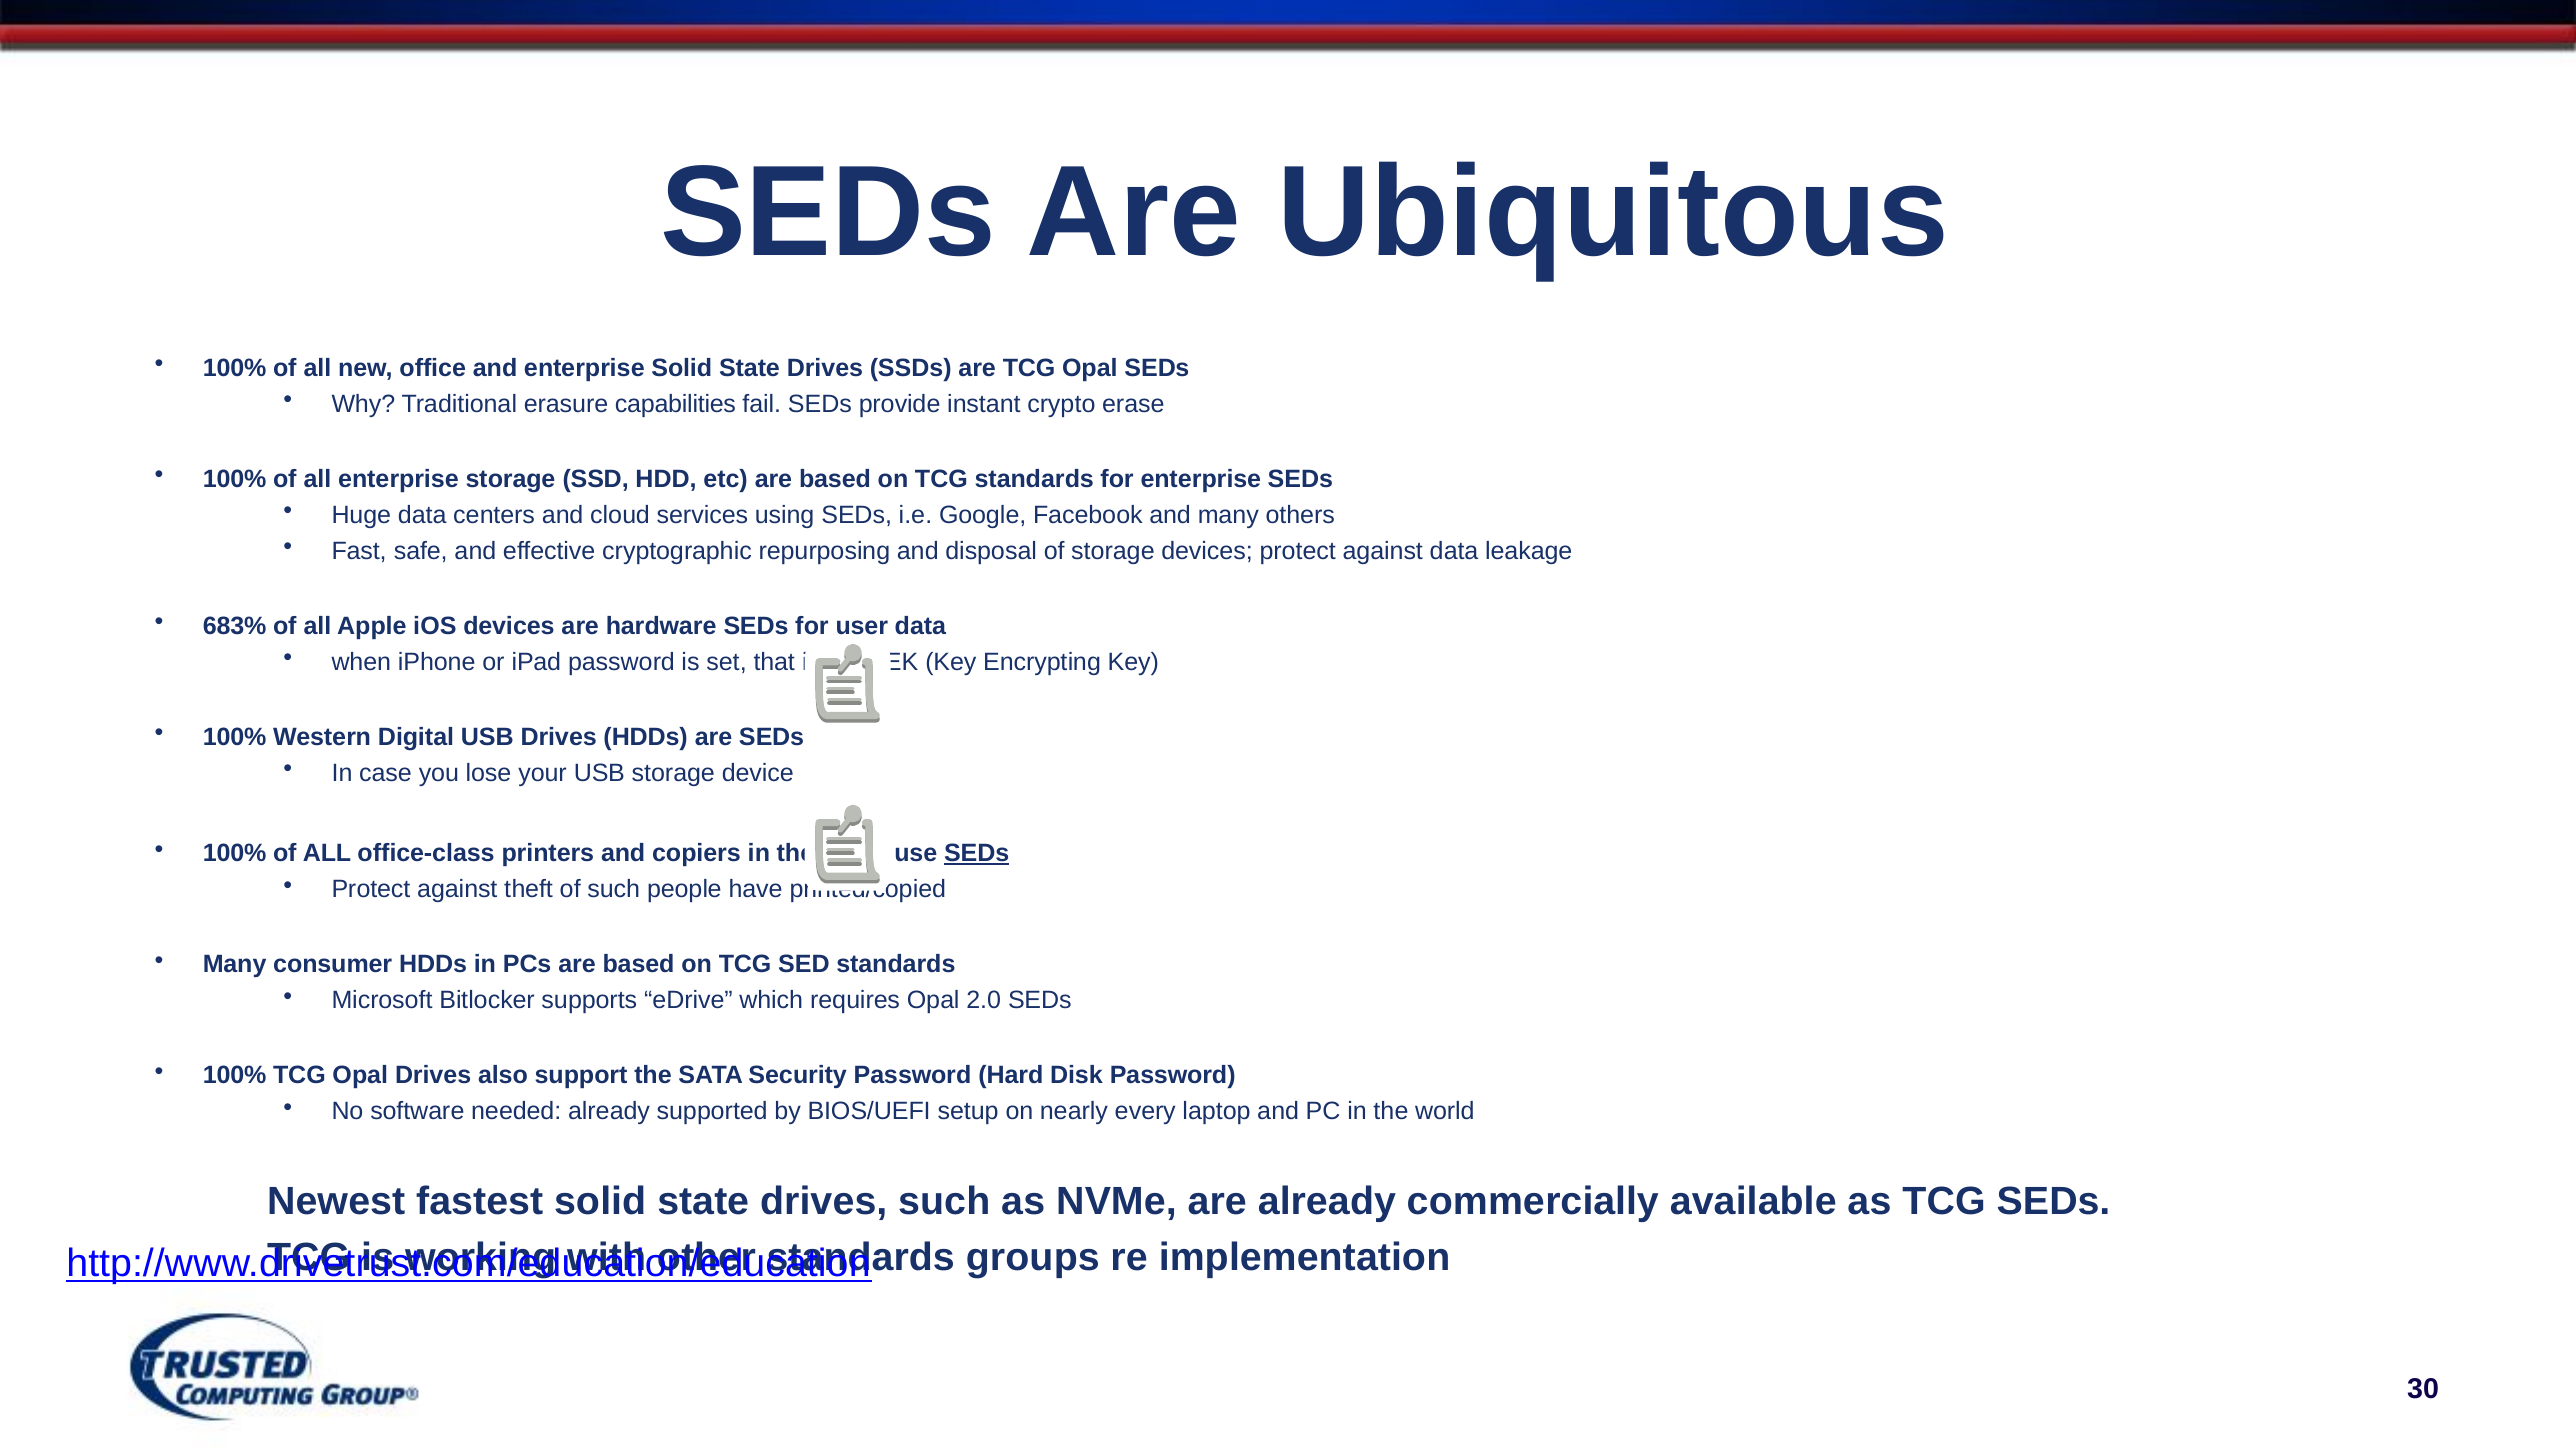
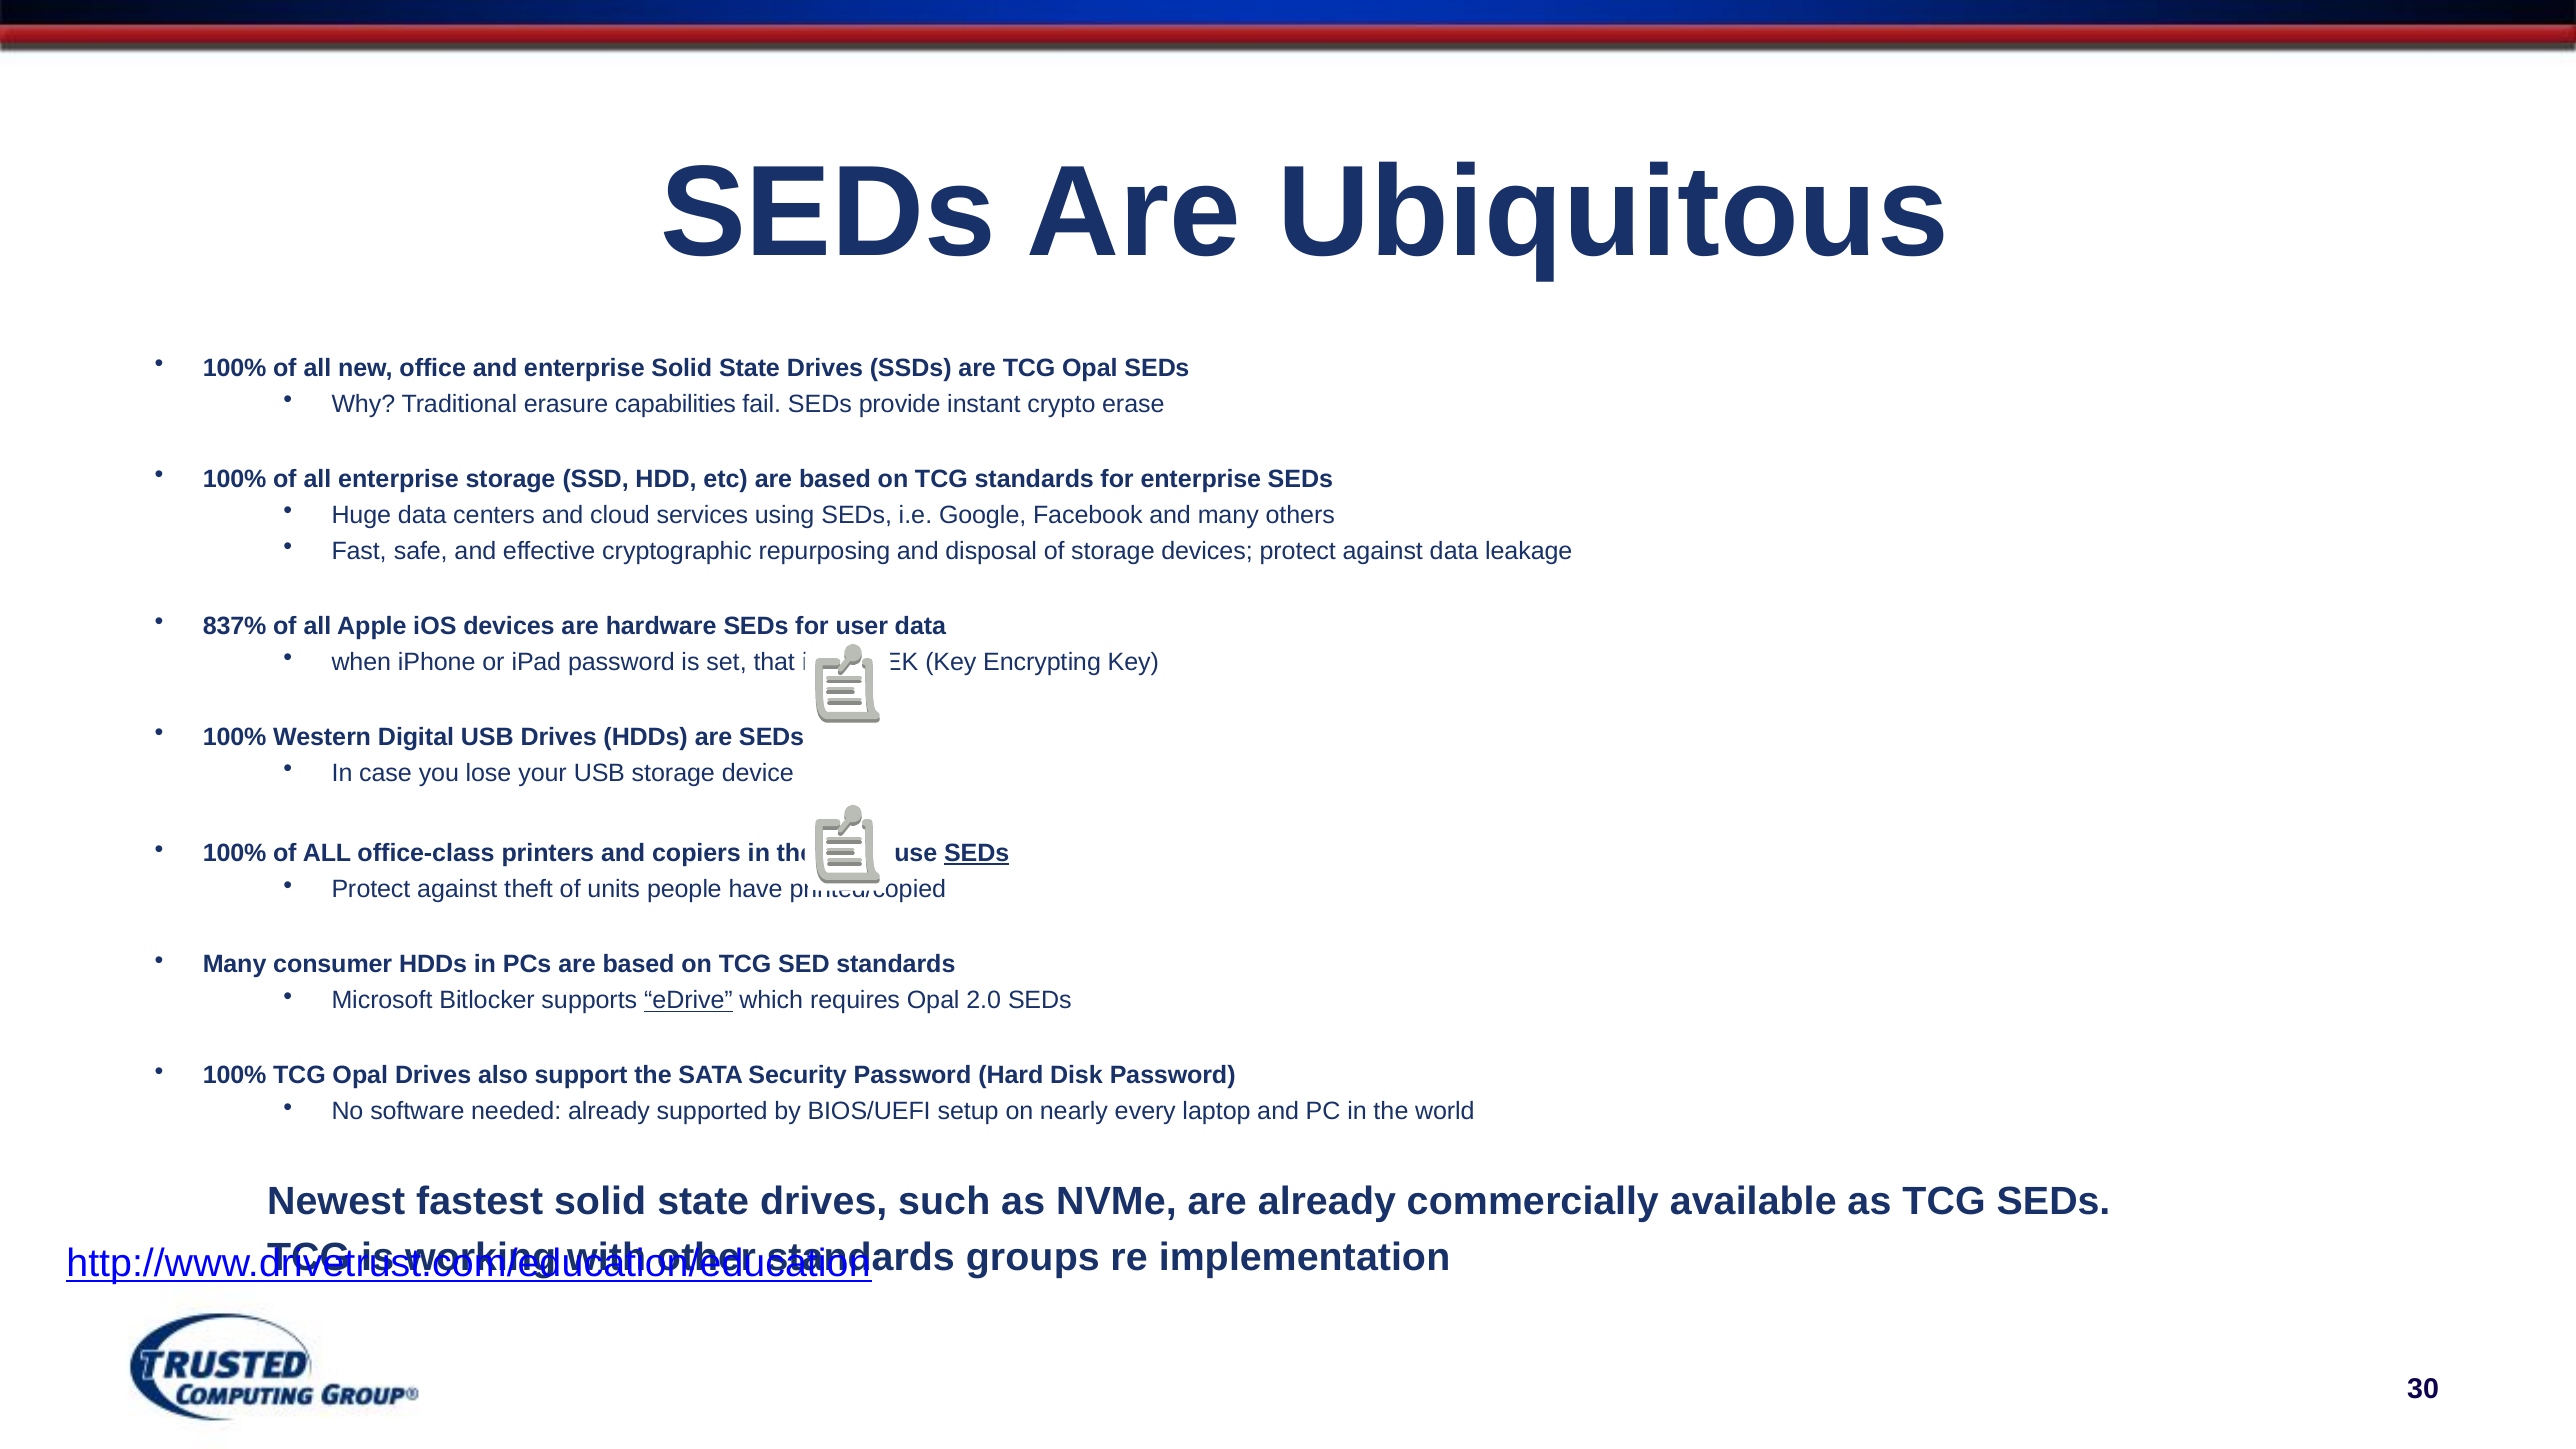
683%: 683% -> 837% (235, 626)
of such: such -> units (614, 889)
eDrive underline: none -> present (688, 1001)
